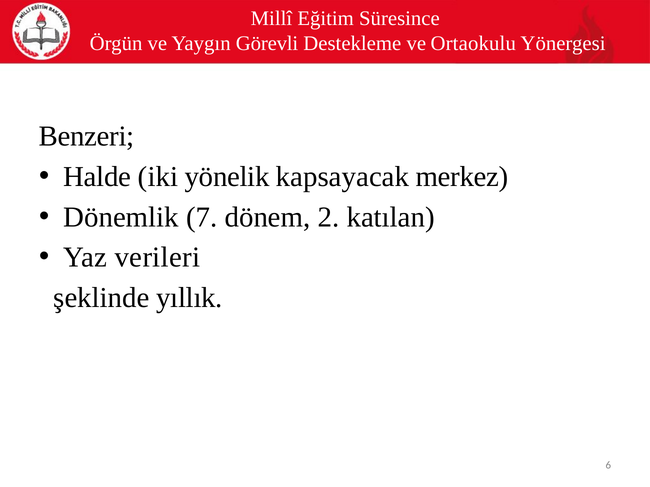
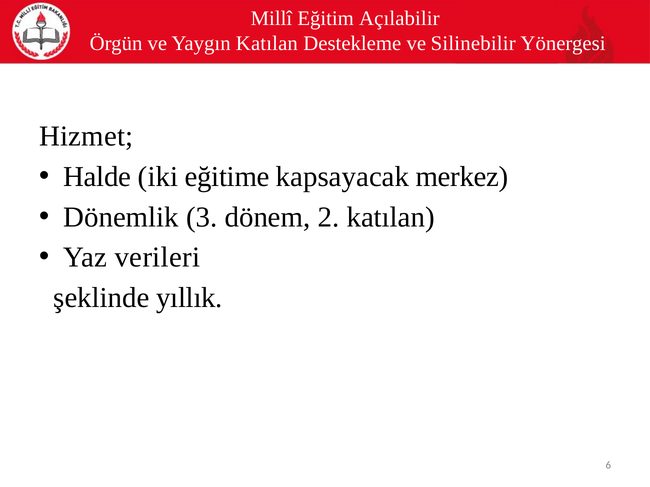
Süresince: Süresince -> Açılabilir (399, 19)
Yaygın Görevli: Görevli -> Katılan (267, 43)
Ortaokulu: Ortaokulu -> Silinebilir (473, 43)
Benzeri: Benzeri -> Hizmet (86, 136)
yönelik: yönelik -> eğitime (227, 177)
7: 7 -> 3 (202, 217)
